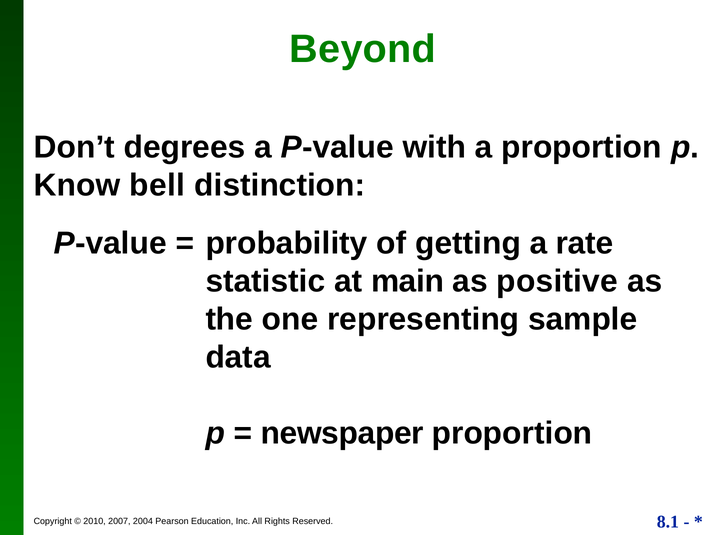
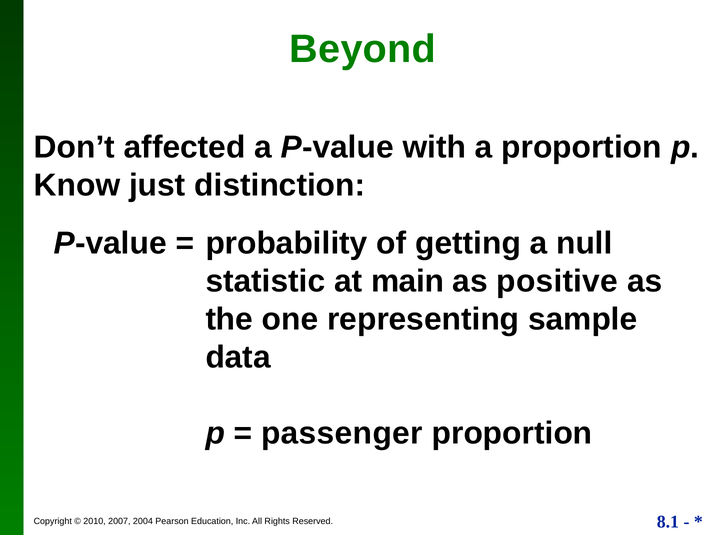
degrees: degrees -> affected (185, 147)
bell: bell -> just (157, 185)
rate: rate -> null (584, 243)
newspaper: newspaper -> passenger (342, 434)
